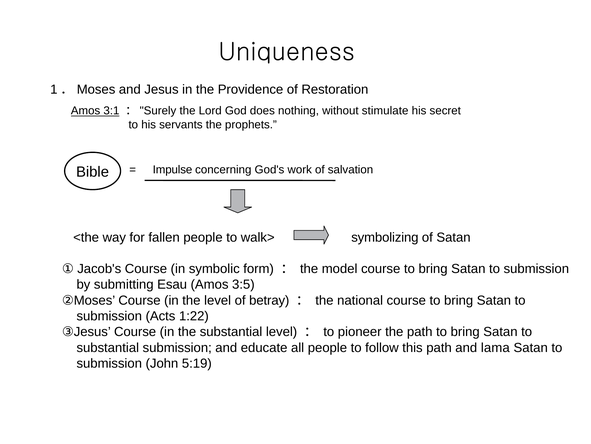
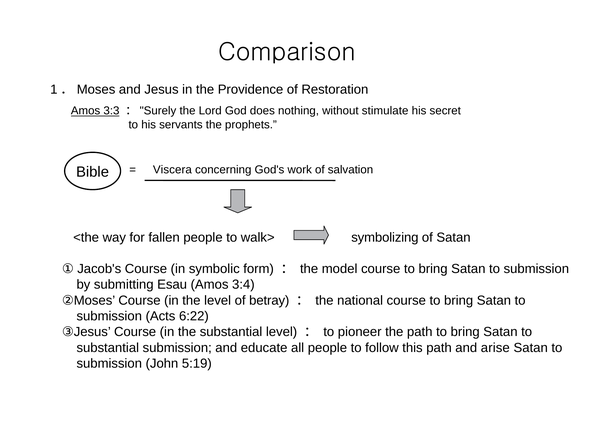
Uniqueness: Uniqueness -> Comparison (287, 52)
3:1: 3:1 -> 3:3 (111, 111)
Impulse: Impulse -> Viscera (172, 169)
3:5: 3:5 -> 3:4 (243, 284)
1:22: 1:22 -> 6:22 (194, 316)
lama: lama -> arise (495, 347)
